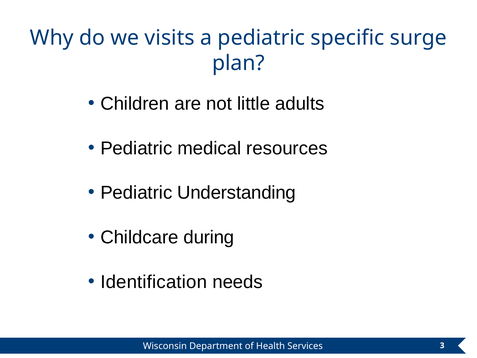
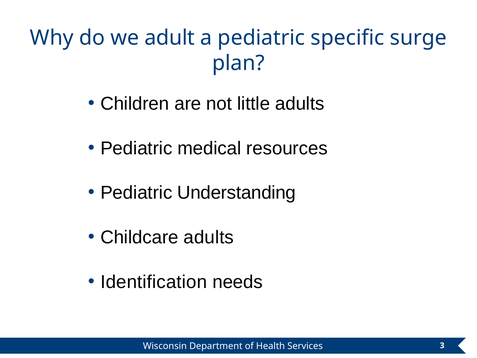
visits: visits -> adult (170, 38)
Childcare during: during -> adults (209, 237)
